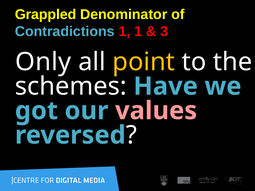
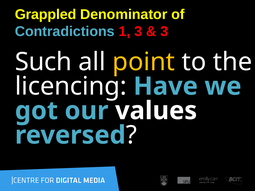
1 1: 1 -> 3 (138, 31)
Only: Only -> Such (43, 62)
schemes: schemes -> licencing (71, 86)
values colour: pink -> white (156, 111)
